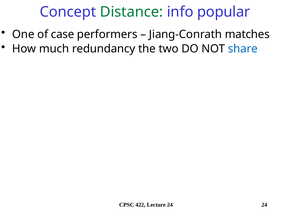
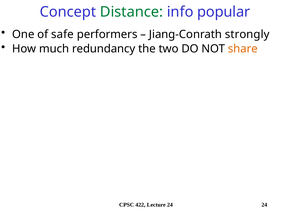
case: case -> safe (62, 34)
matches: matches -> strongly (247, 34)
share colour: blue -> orange (243, 49)
